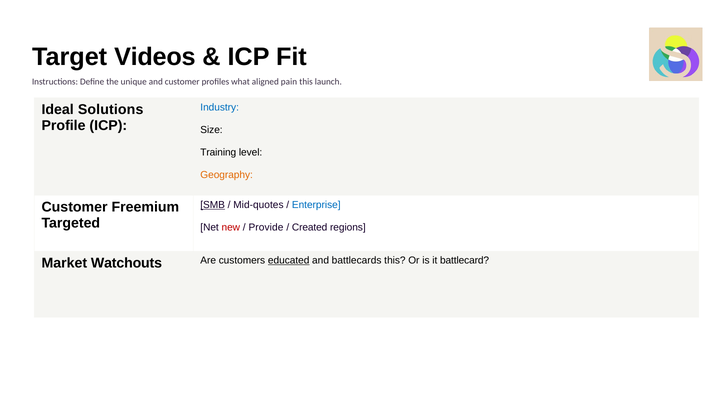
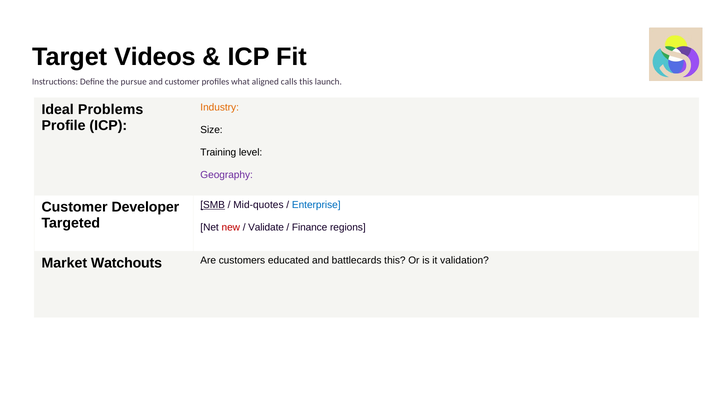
unique: unique -> pursue (134, 82)
pain: pain -> calls (289, 82)
Industry colour: blue -> orange (220, 107)
Solutions: Solutions -> Problems (111, 110)
Geography colour: orange -> purple (227, 175)
Freemium: Freemium -> Developer (145, 207)
Provide: Provide -> Validate (266, 227)
Created: Created -> Finance (310, 227)
educated underline: present -> none (289, 261)
battlecard: battlecard -> validation (464, 261)
